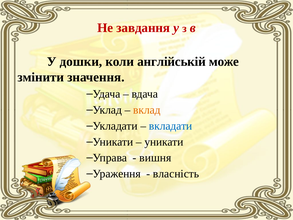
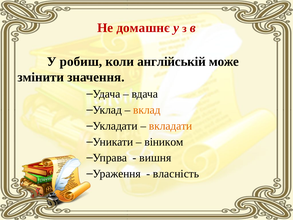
завдання: завдання -> домашнє (143, 28)
дошки: дошки -> робиш (81, 61)
вкладати colour: blue -> orange (171, 126)
уникати: уникати -> віником (164, 142)
